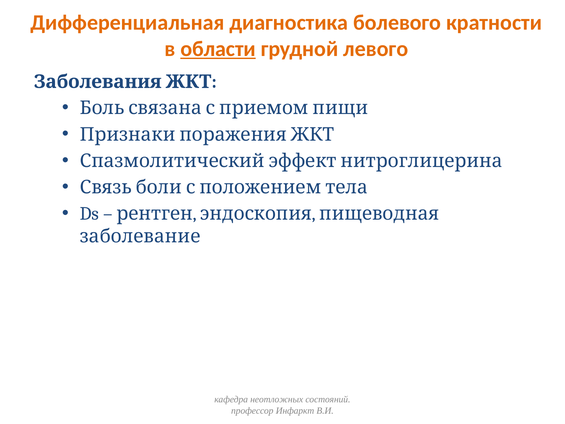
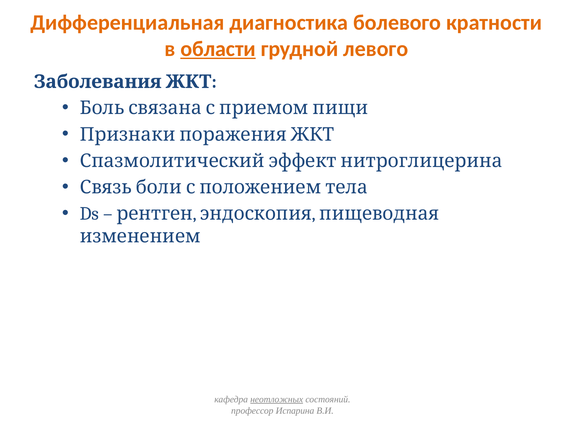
заболевание: заболевание -> изменением (140, 236)
неотложных underline: none -> present (277, 399)
Инфаркт: Инфаркт -> Испарина (295, 410)
